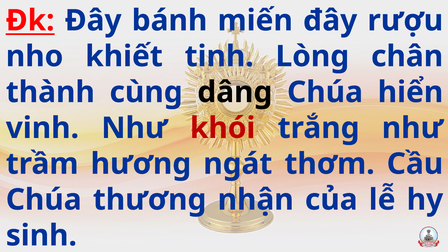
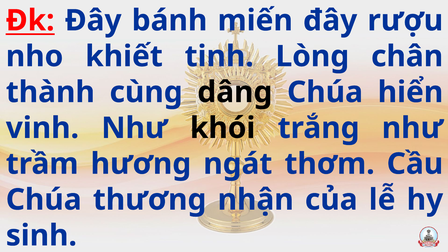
khói colour: red -> black (223, 128)
